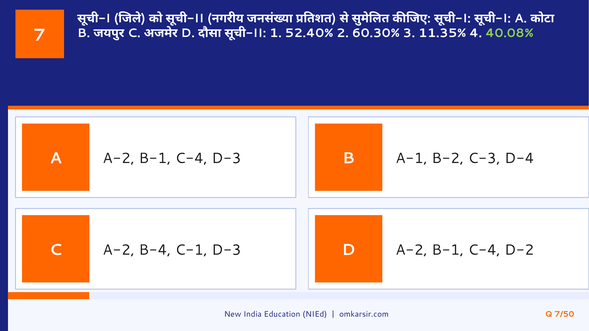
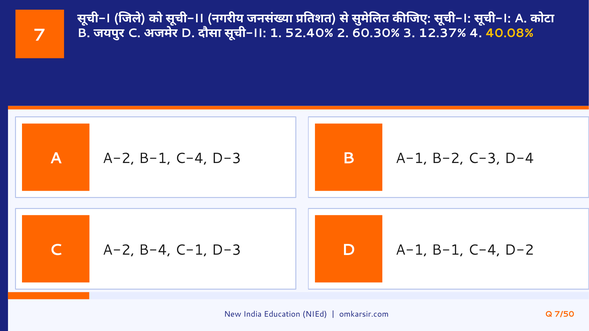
11.35%: 11.35% -> 12.37% (442, 33)
40.08% colour: light green -> yellow (509, 33)
D A-2: A-2 -> A-1 (412, 250)
